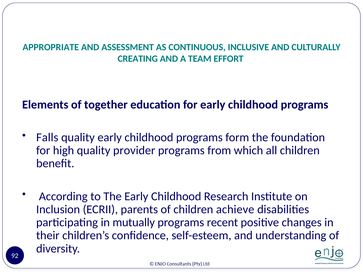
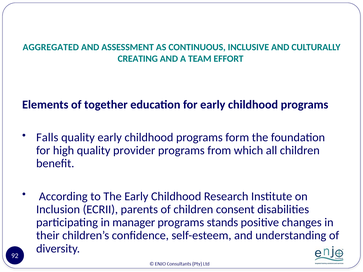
APPROPRIATE: APPROPRIATE -> AGGREGATED (51, 47)
achieve: achieve -> consent (235, 210)
mutually: mutually -> manager (134, 223)
recent: recent -> stands (222, 223)
